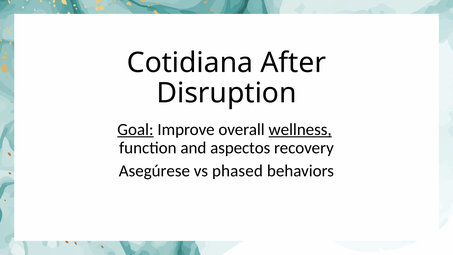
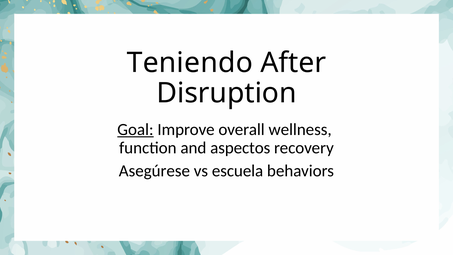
Cotidiana: Cotidiana -> Teniendo (190, 63)
wellness underline: present -> none (300, 129)
phased: phased -> escuela (238, 171)
